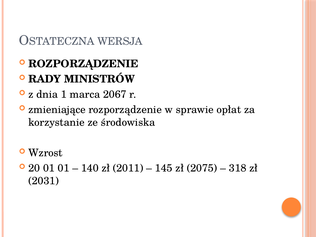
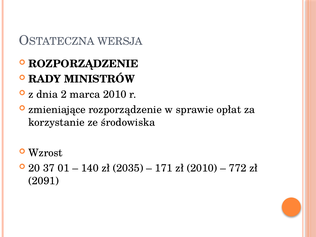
1: 1 -> 2 (64, 94)
marca 2067: 2067 -> 2010 (115, 94)
20 01: 01 -> 37 (49, 168)
2011: 2011 -> 2035 (128, 168)
145: 145 -> 171 (164, 168)
zł 2075: 2075 -> 2010 (202, 168)
318: 318 -> 772 (238, 168)
2031: 2031 -> 2091 (44, 181)
